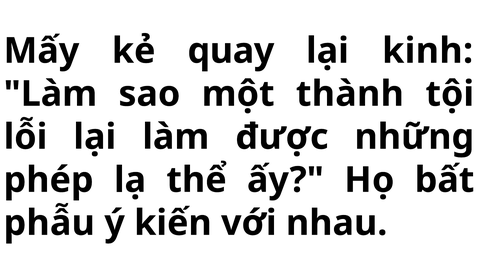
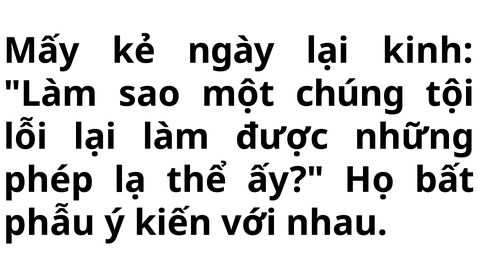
quay: quay -> ngày (231, 51)
thành: thành -> chúng (350, 94)
